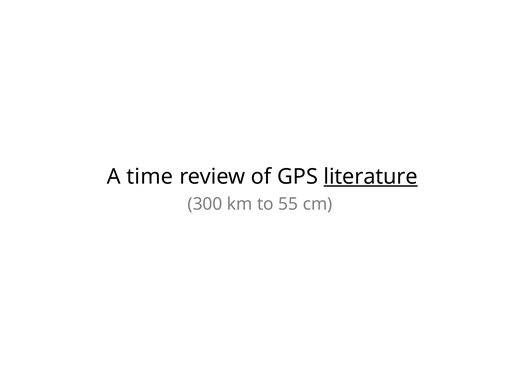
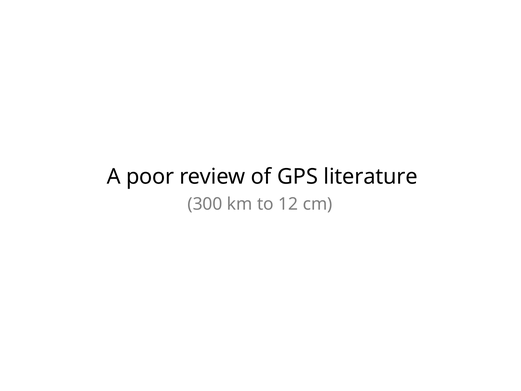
time: time -> poor (150, 176)
literature underline: present -> none (371, 176)
55: 55 -> 12 (288, 204)
